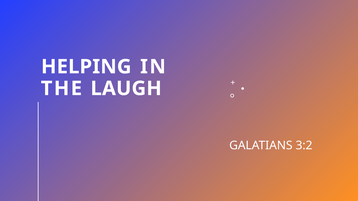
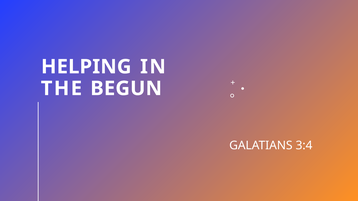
LAUGH: LAUGH -> BEGUN (126, 89)
3:2: 3:2 -> 3:4 (304, 146)
